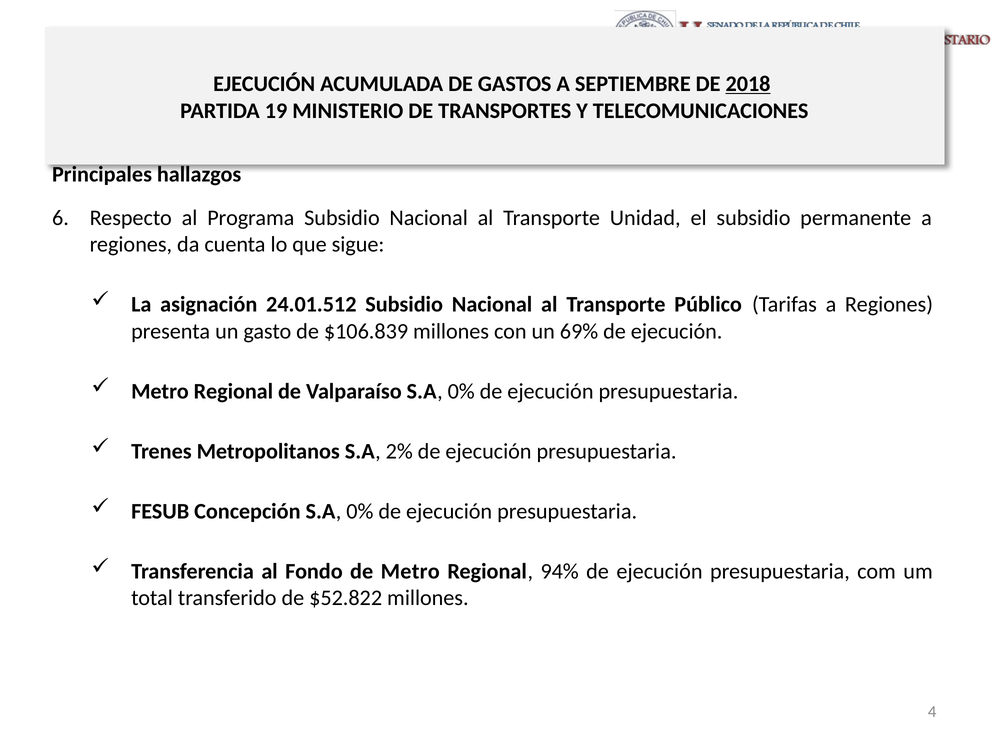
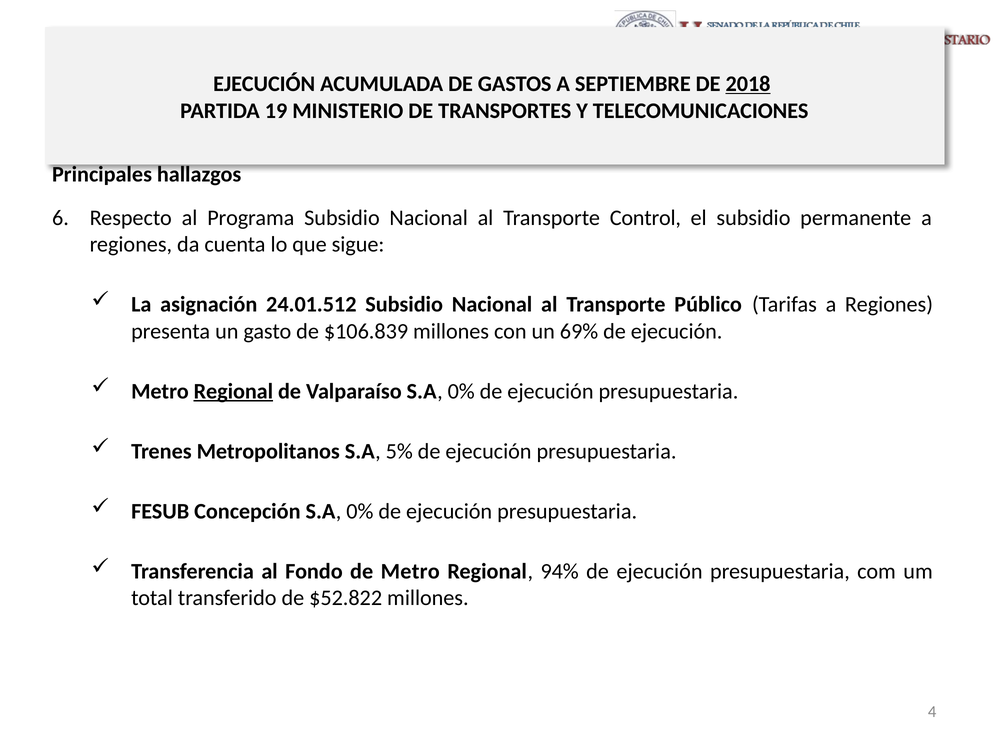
Unidad: Unidad -> Control (645, 218)
Regional underline: none -> present (233, 391)
2%: 2% -> 5% (399, 451)
